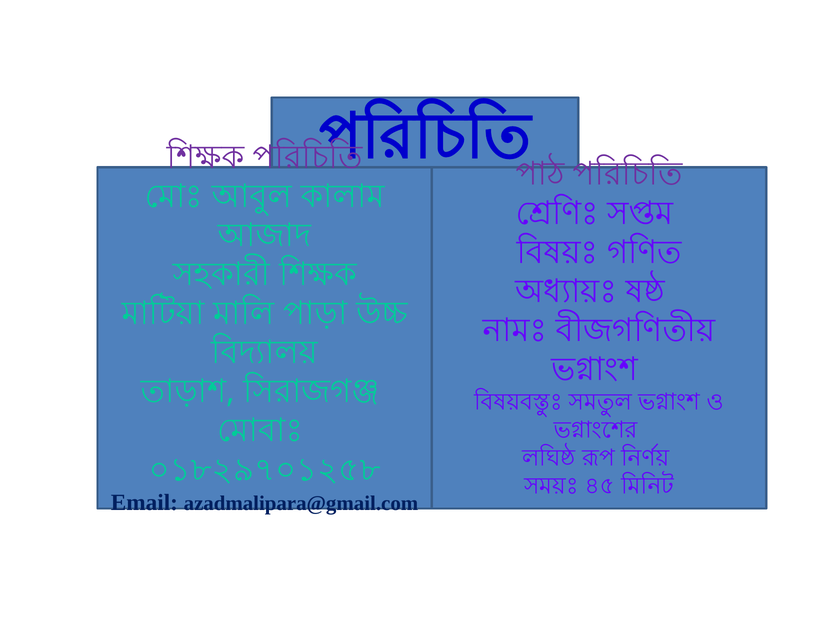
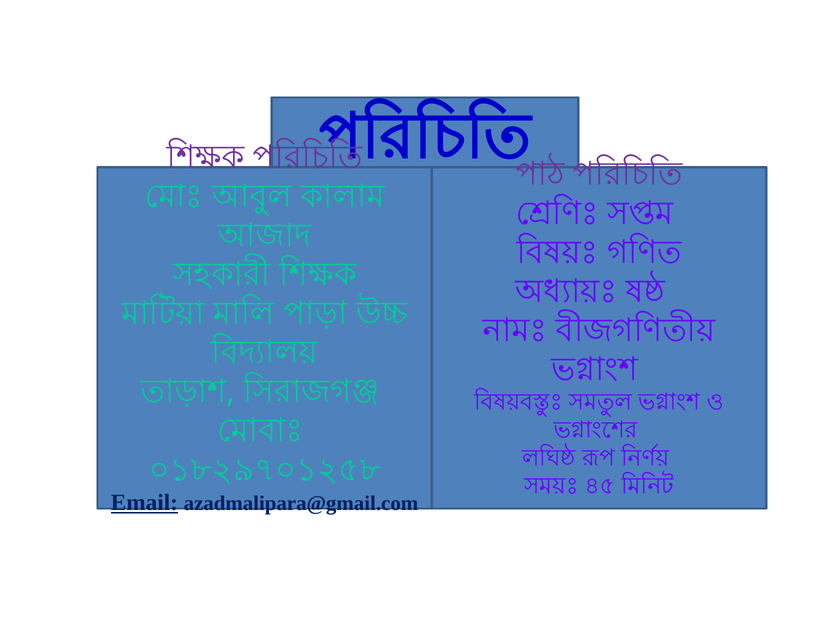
Email underline: none -> present (144, 503)
